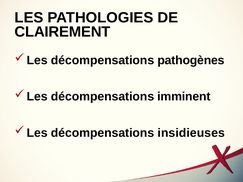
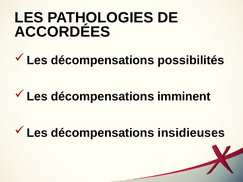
CLAIREMENT: CLAIREMENT -> ACCORDÉES (62, 32)
pathogènes: pathogènes -> possibilités (191, 60)
